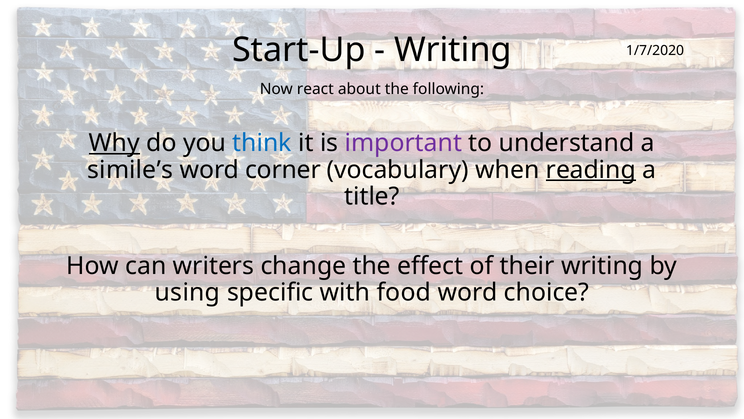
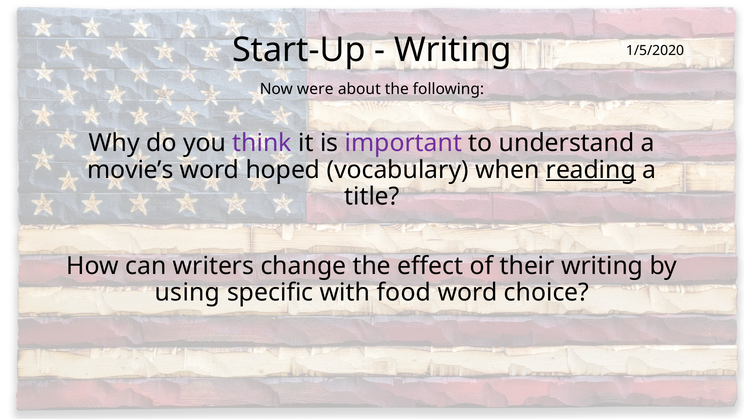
1/7/2020: 1/7/2020 -> 1/5/2020 (655, 51)
react: react -> were (315, 89)
Why underline: present -> none (114, 143)
think colour: blue -> purple (262, 143)
simile’s: simile’s -> movie’s (130, 170)
corner: corner -> hoped (283, 170)
